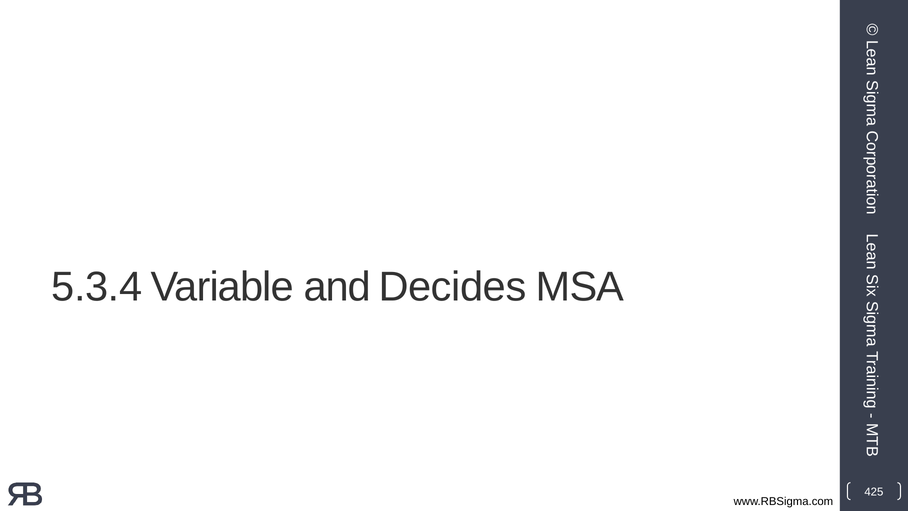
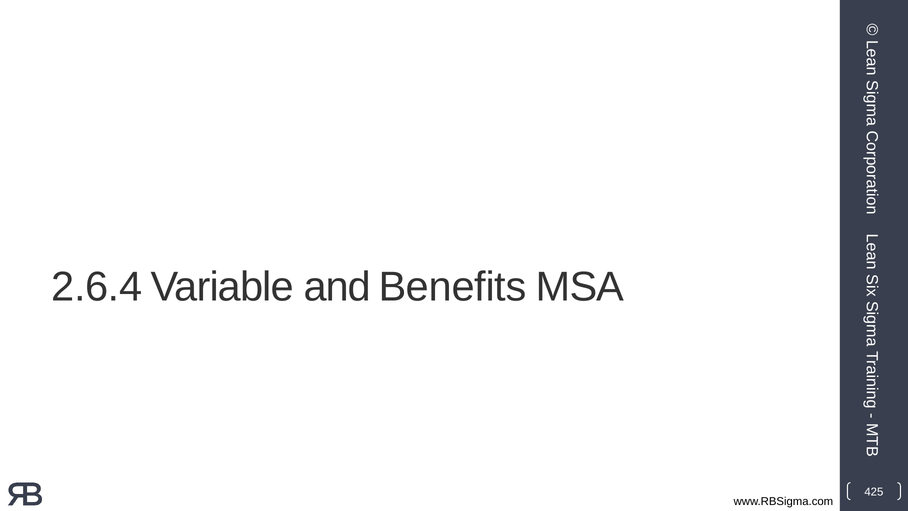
5.3.4: 5.3.4 -> 2.6.4 (97, 287)
Decides: Decides -> Benefits (452, 287)
